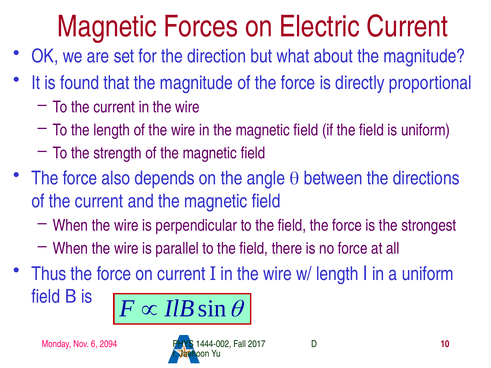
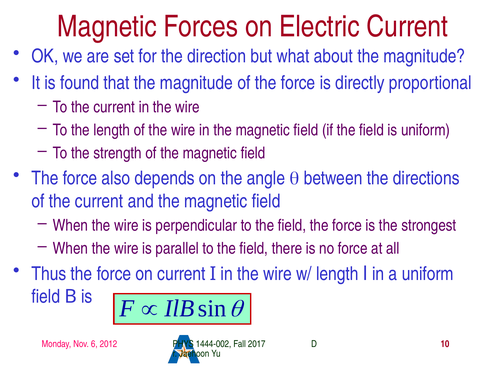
2094: 2094 -> 2012 (108, 344)
